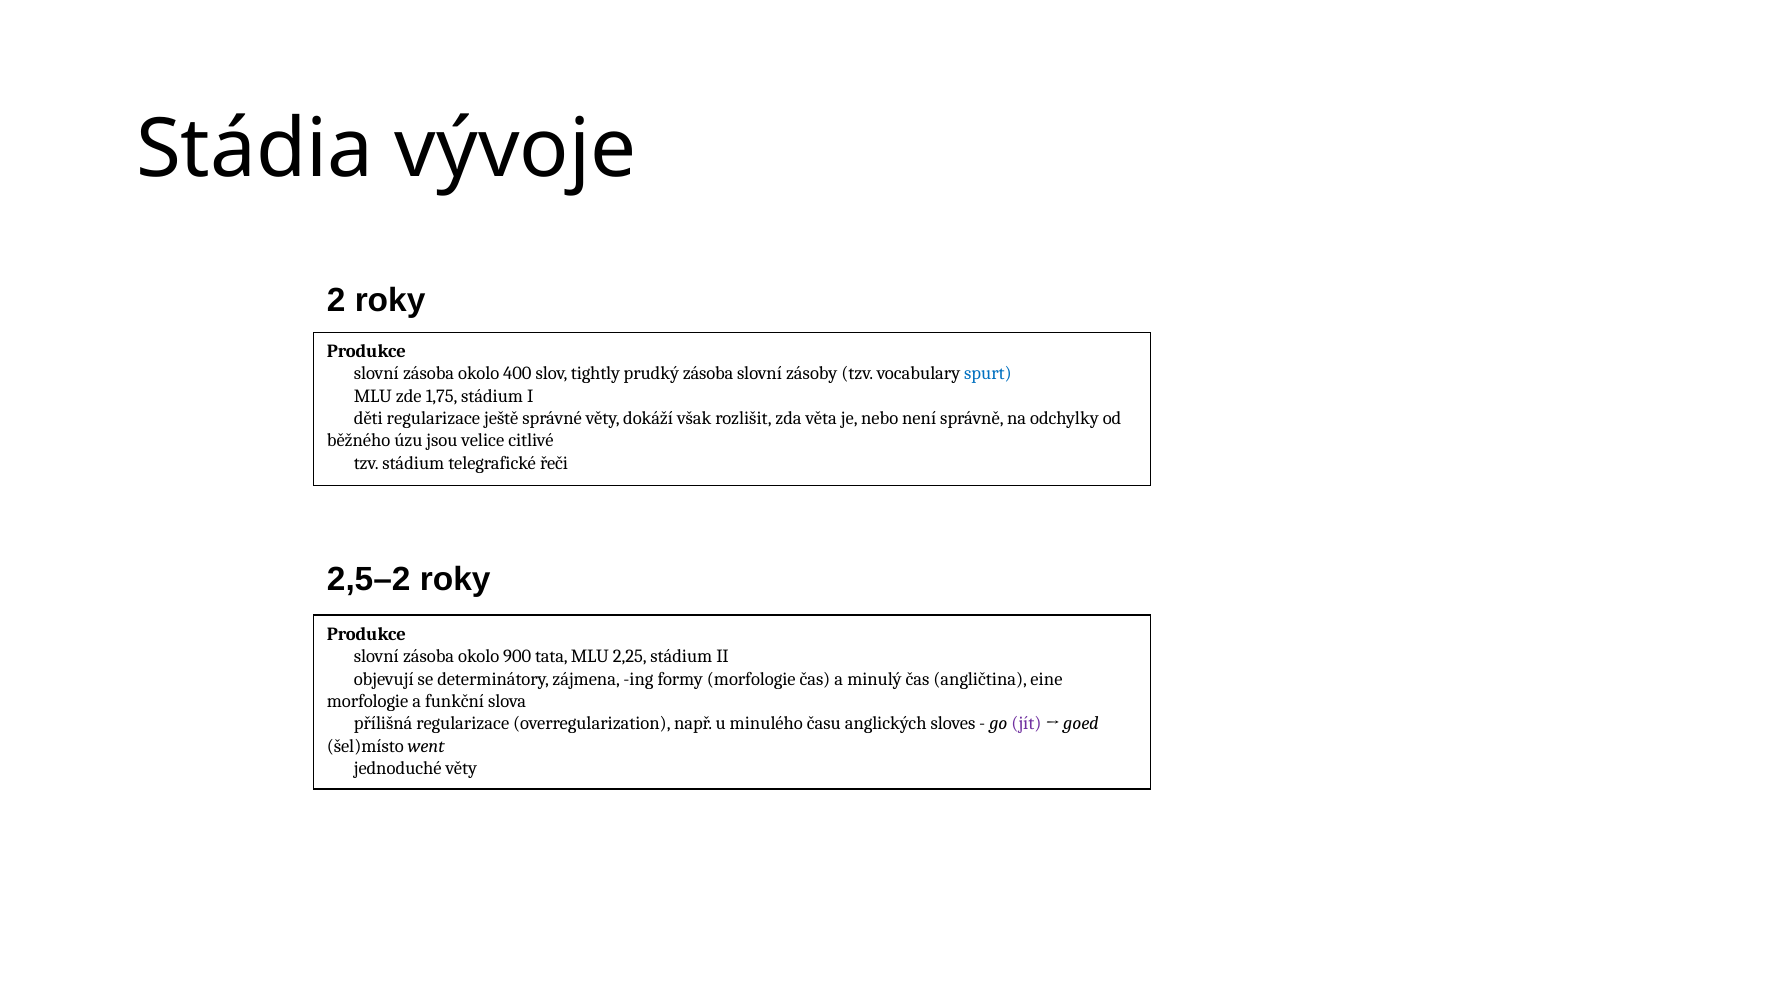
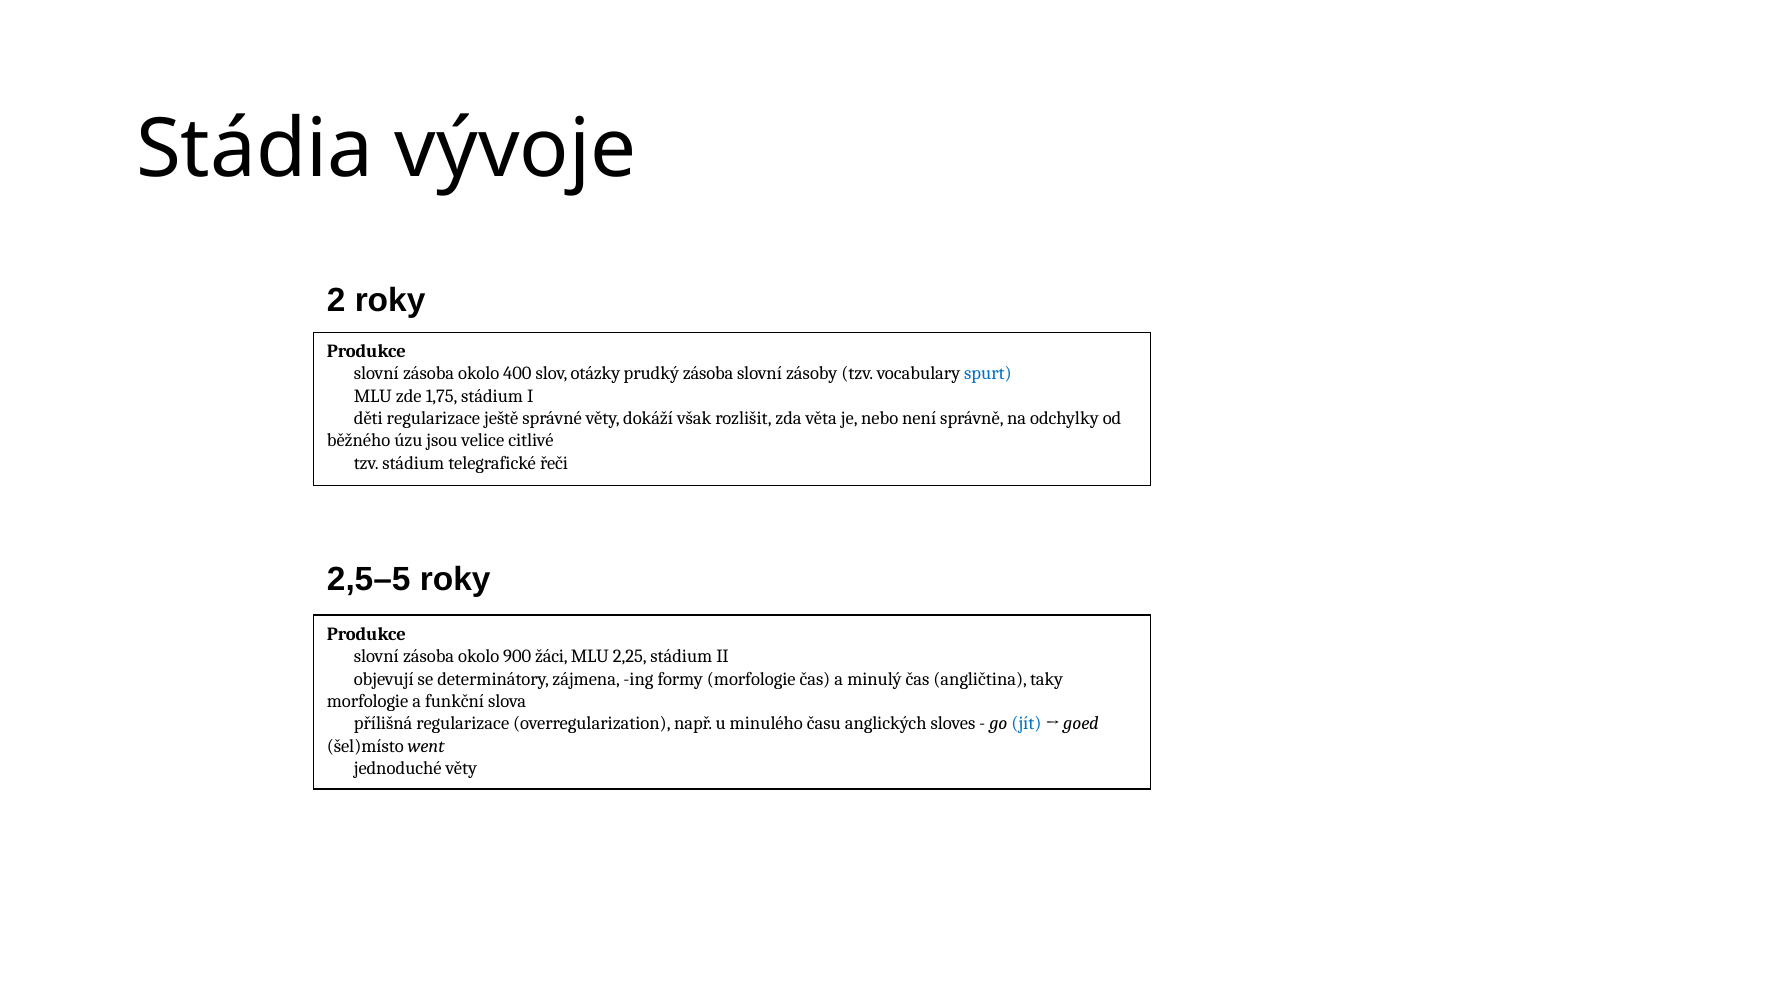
tightly: tightly -> otázky (595, 374)
2,5–2: 2,5–2 -> 2,5–5 (369, 579)
tata: tata -> žáci (551, 657)
eine: eine -> taky (1047, 679)
jít colour: purple -> blue (1026, 724)
